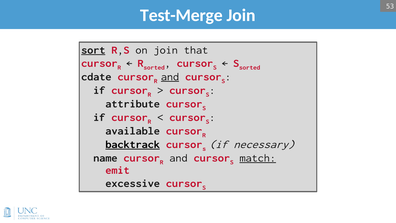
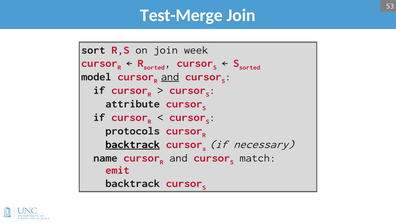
sort underline: present -> none (93, 50)
that: that -> week (196, 50)
cdate: cdate -> model (96, 77)
available: available -> protocols (133, 131)
match underline: present -> none (258, 158)
excessive: excessive -> backtrack (133, 183)
